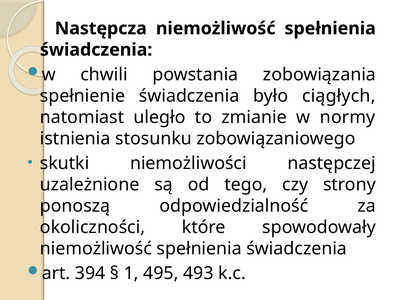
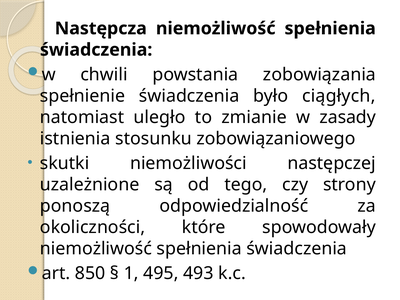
normy: normy -> zasady (348, 117)
394: 394 -> 850 (90, 273)
